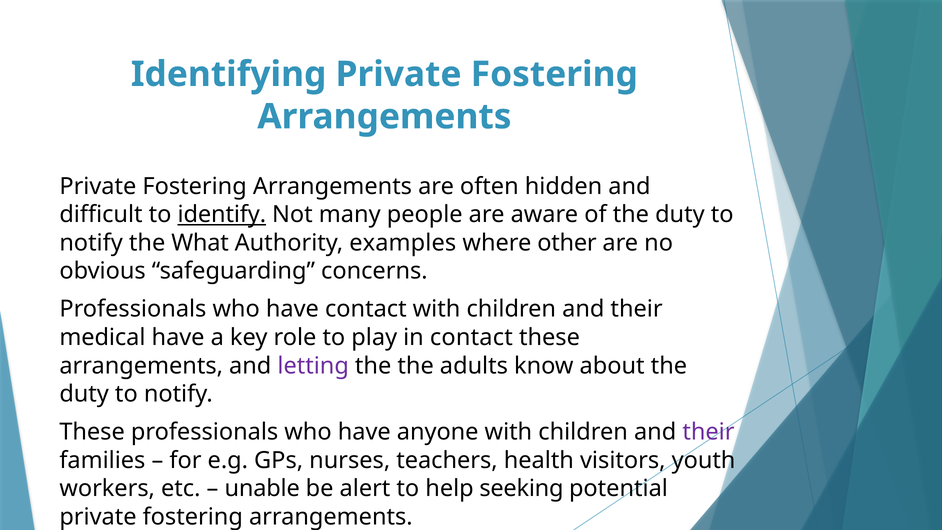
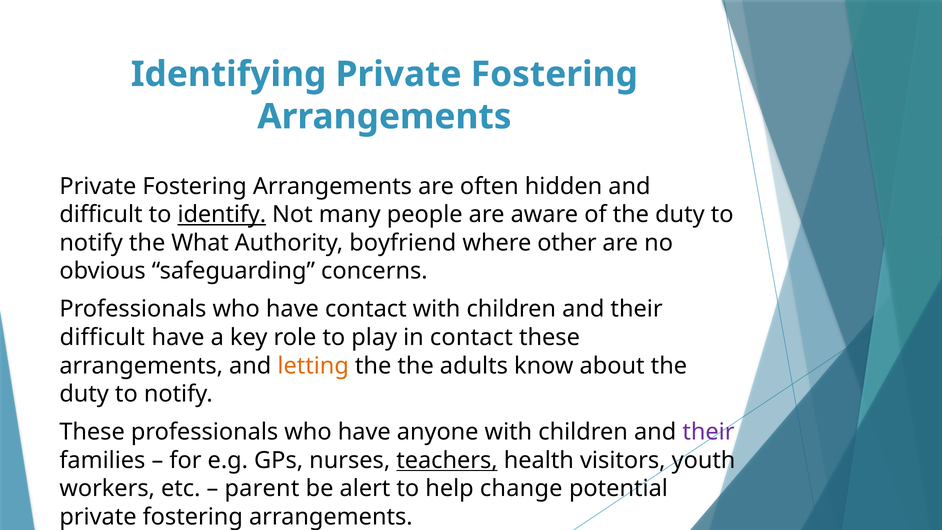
examples: examples -> boyfriend (403, 243)
medical: medical -> difficult (102, 337)
letting colour: purple -> orange (313, 366)
teachers underline: none -> present (447, 460)
unable: unable -> parent (262, 488)
seeking: seeking -> change (521, 488)
